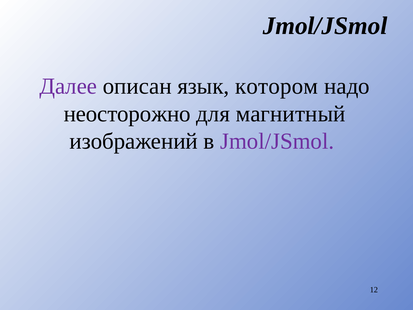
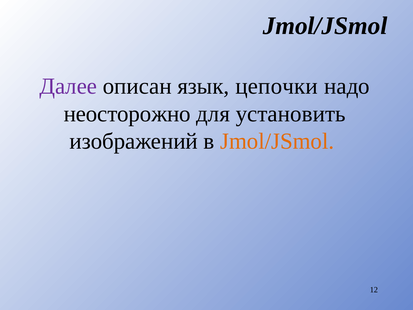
котором: котором -> цепочки (277, 86)
магнитный: магнитный -> установить (291, 114)
Jmol/JSmol colour: purple -> orange (277, 141)
